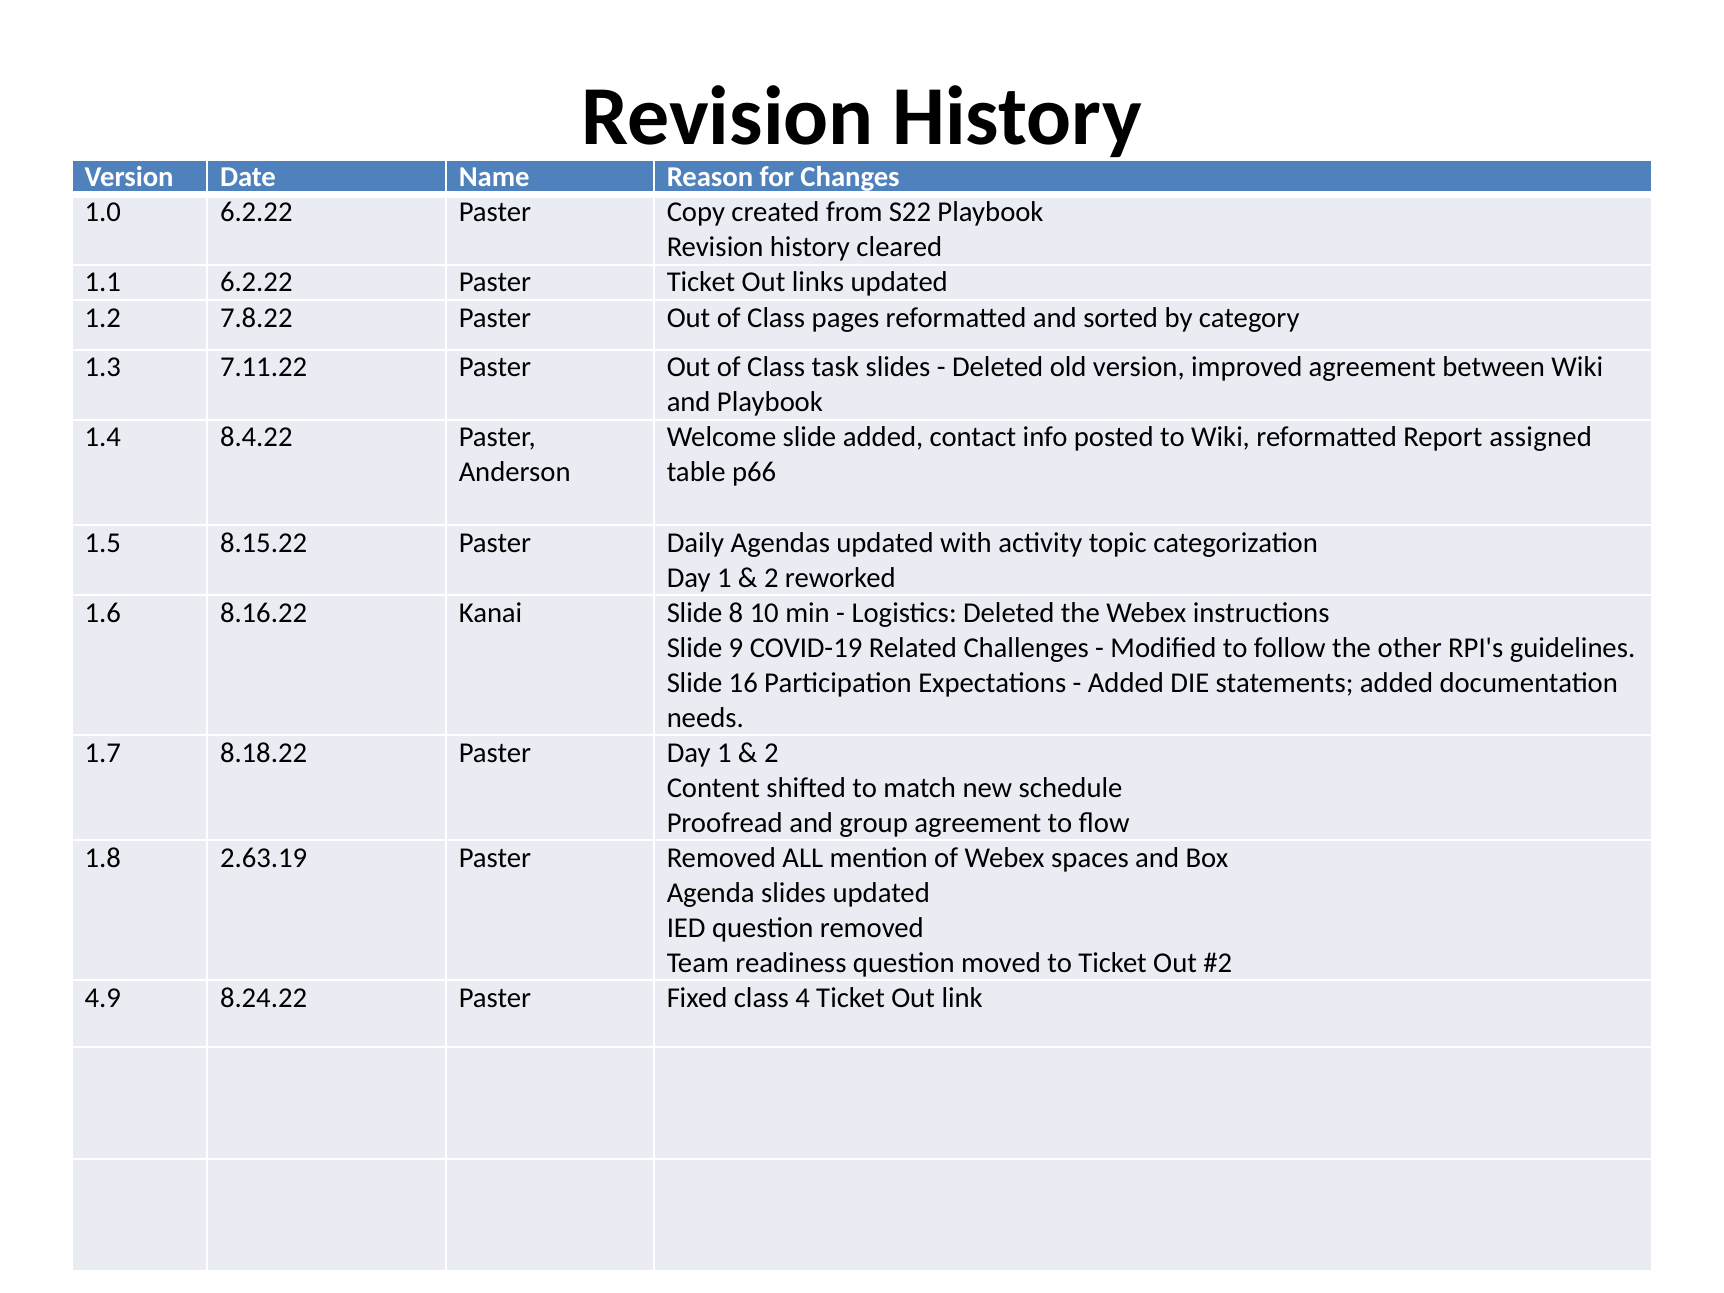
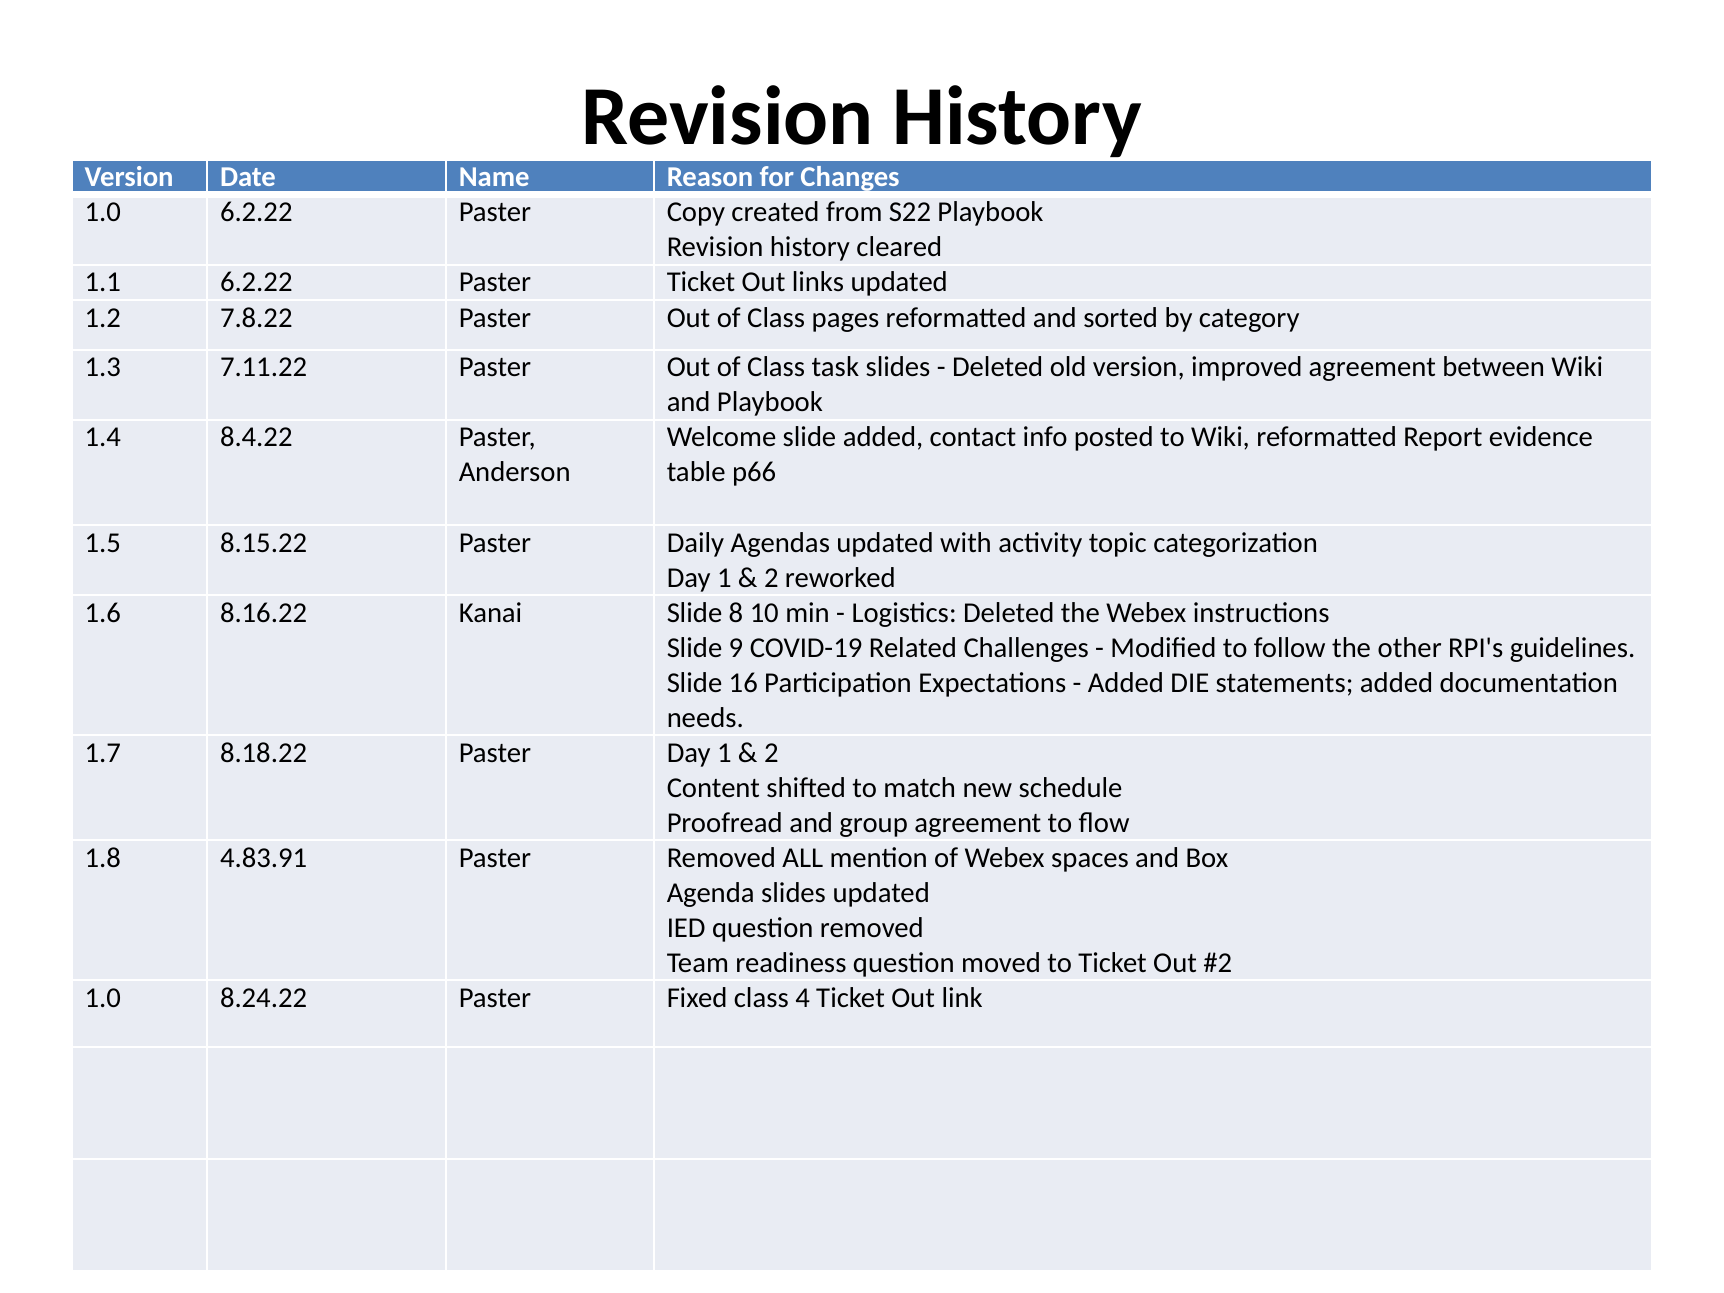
assigned: assigned -> evidence (1541, 437)
2.63.19: 2.63.19 -> 4.83.91 (264, 858)
4.9: 4.9 -> 1.0 (103, 998)
